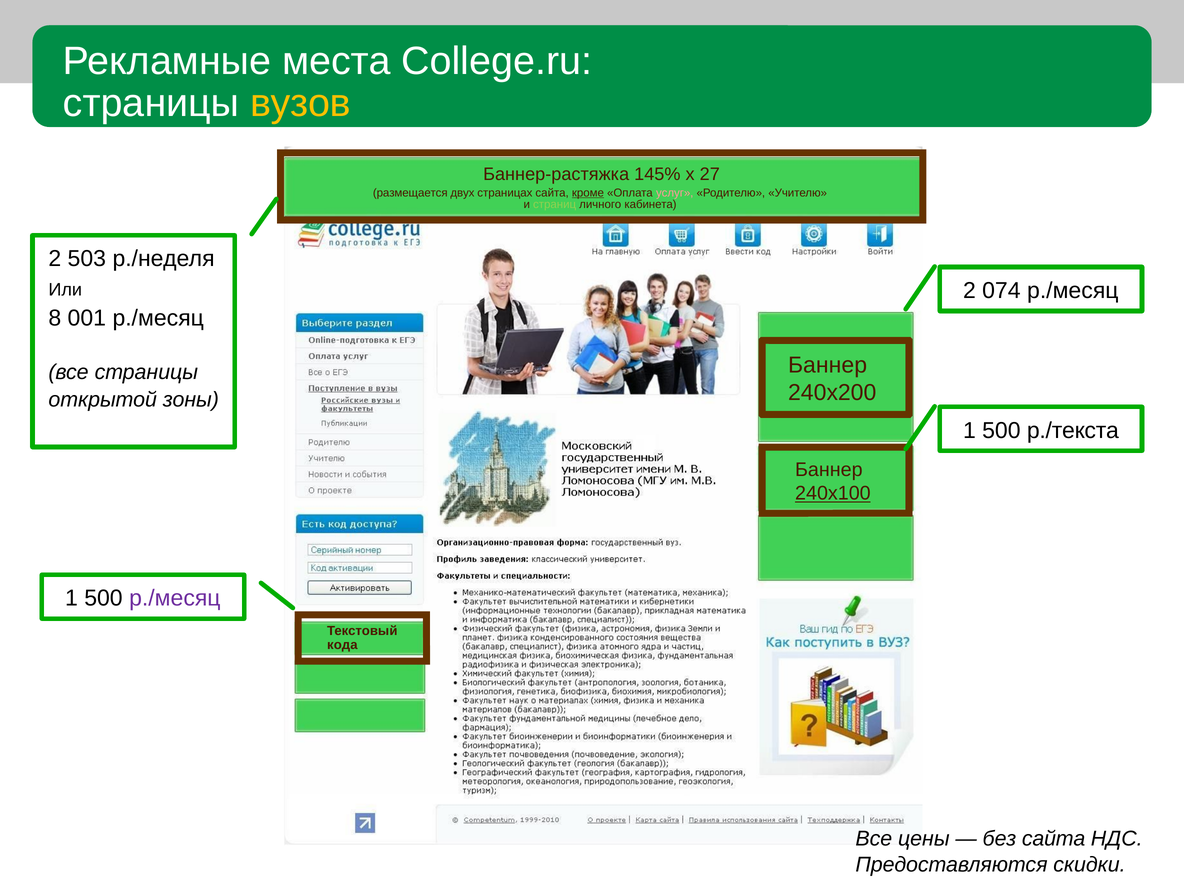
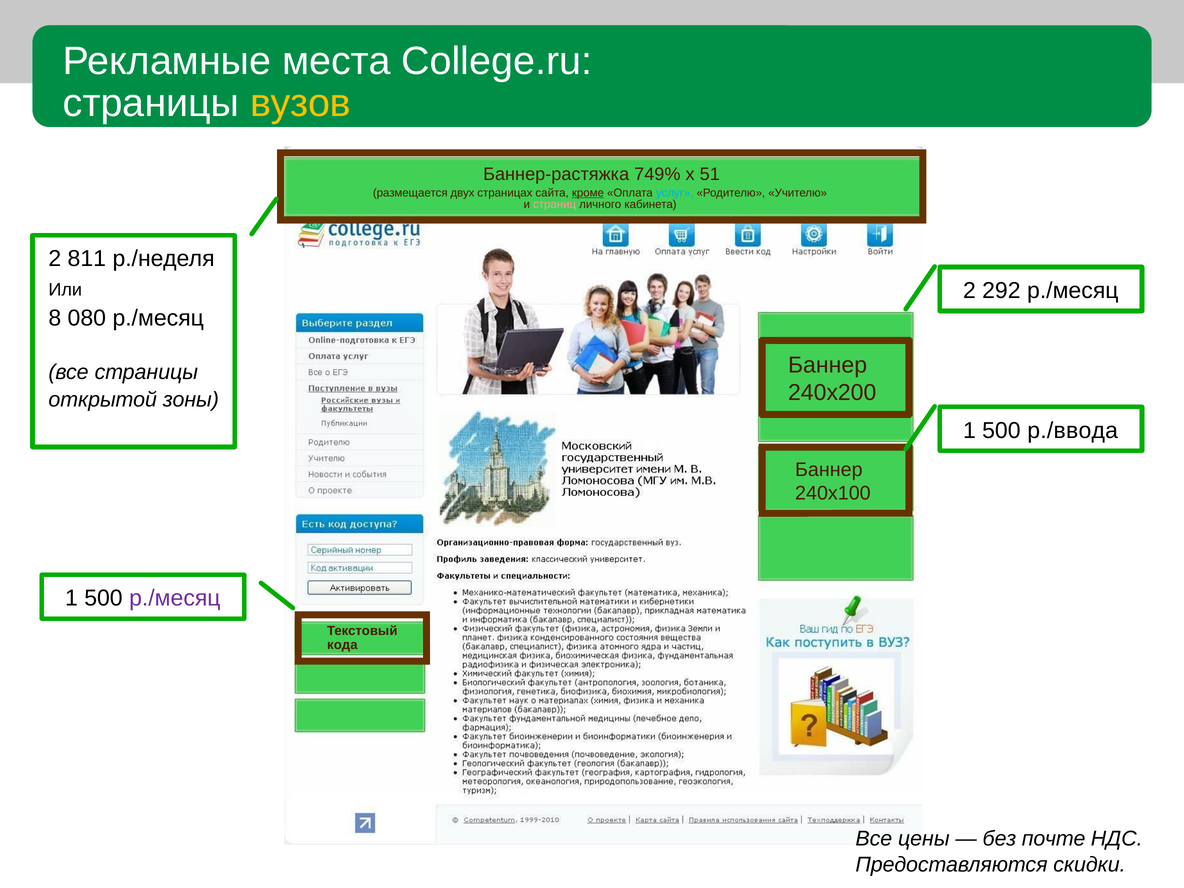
145%: 145% -> 749% (657, 174)
27: 27 -> 51 (710, 174)
услуг colour: pink -> light blue (675, 193)
страниц colour: light green -> pink (555, 204)
503: 503 -> 811 (87, 259)
074: 074 -> 292 (1001, 291)
001: 001 -> 080 (87, 318)
р./текста: р./текста -> р./ввода (1073, 430)
240х100 underline: present -> none (833, 493)
без сайта: сайта -> почте (1054, 839)
